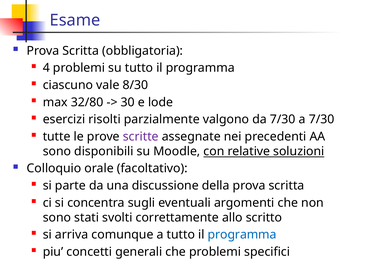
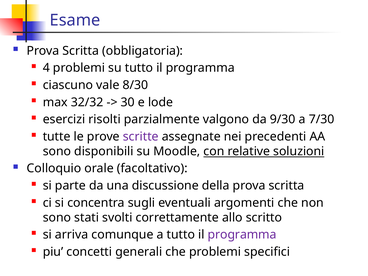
32/80: 32/80 -> 32/32 (87, 102)
da 7/30: 7/30 -> 9/30 (283, 119)
programma colour: blue -> purple (242, 235)
